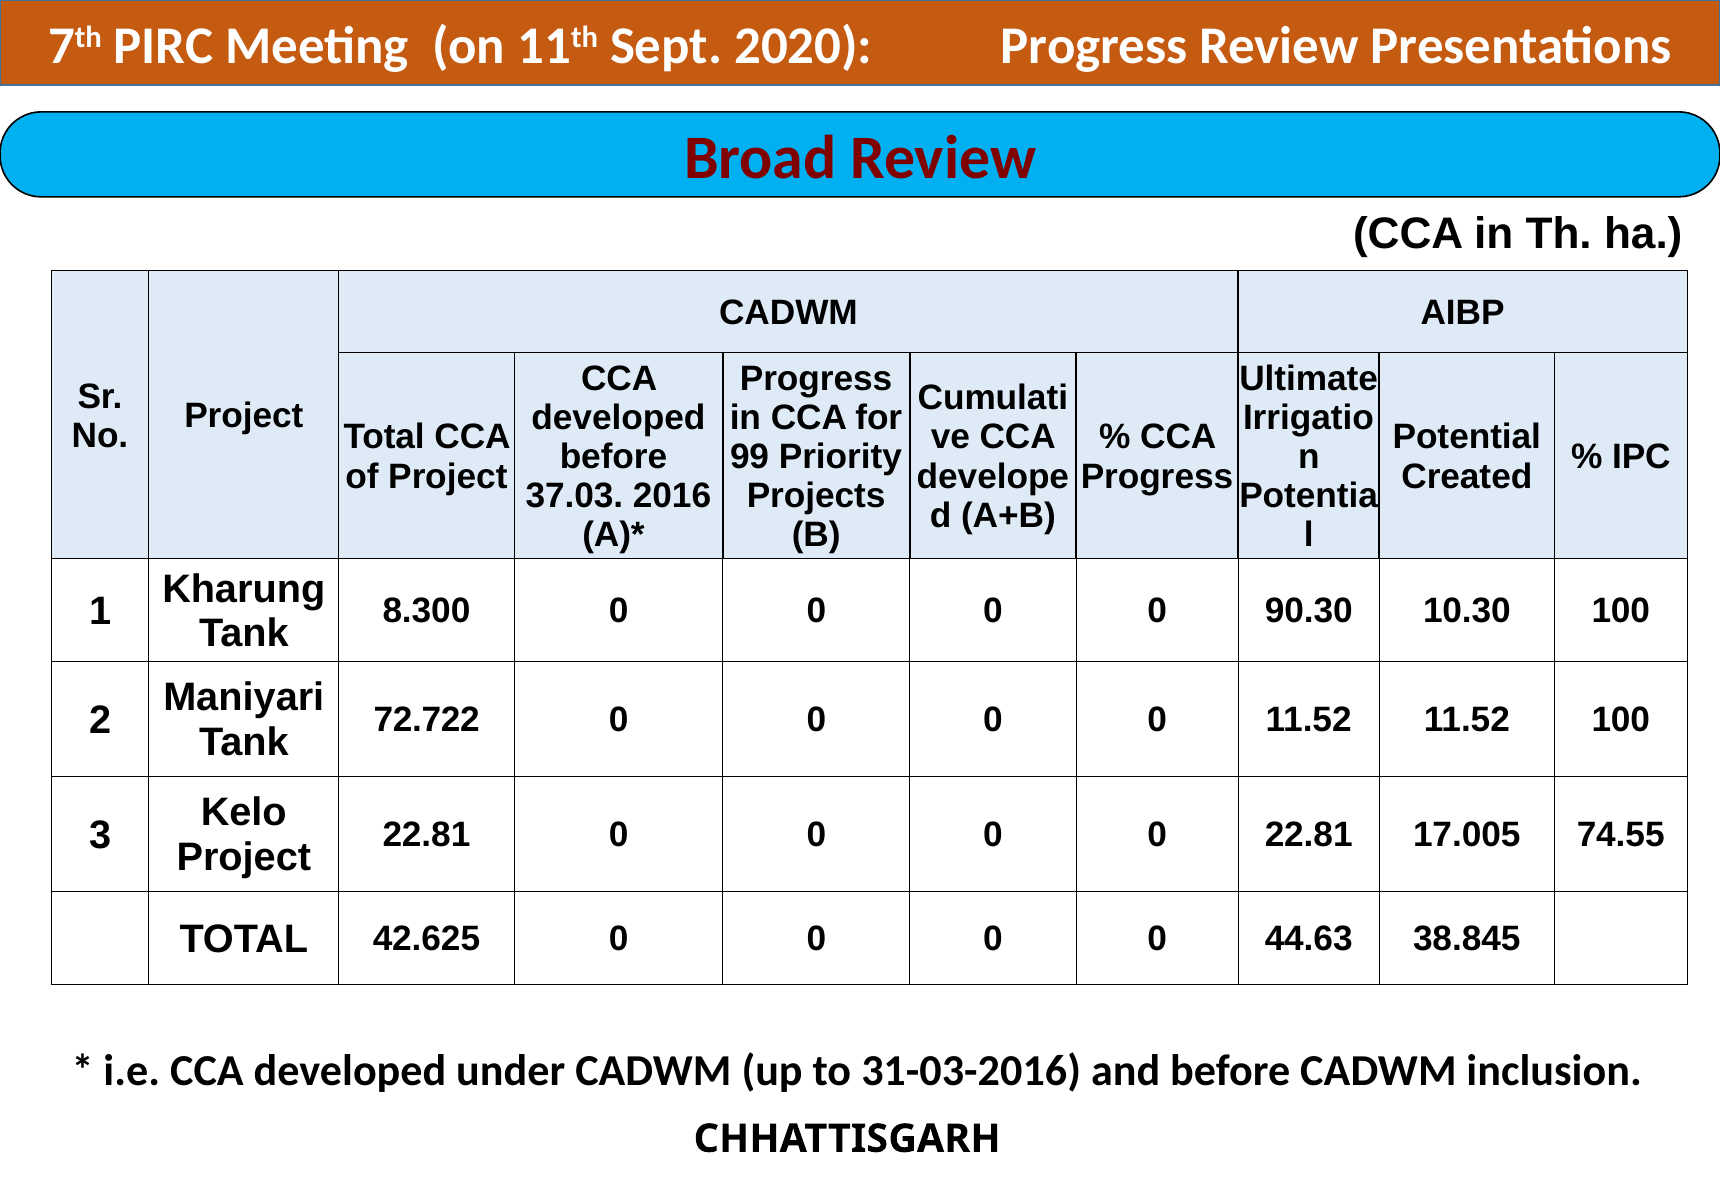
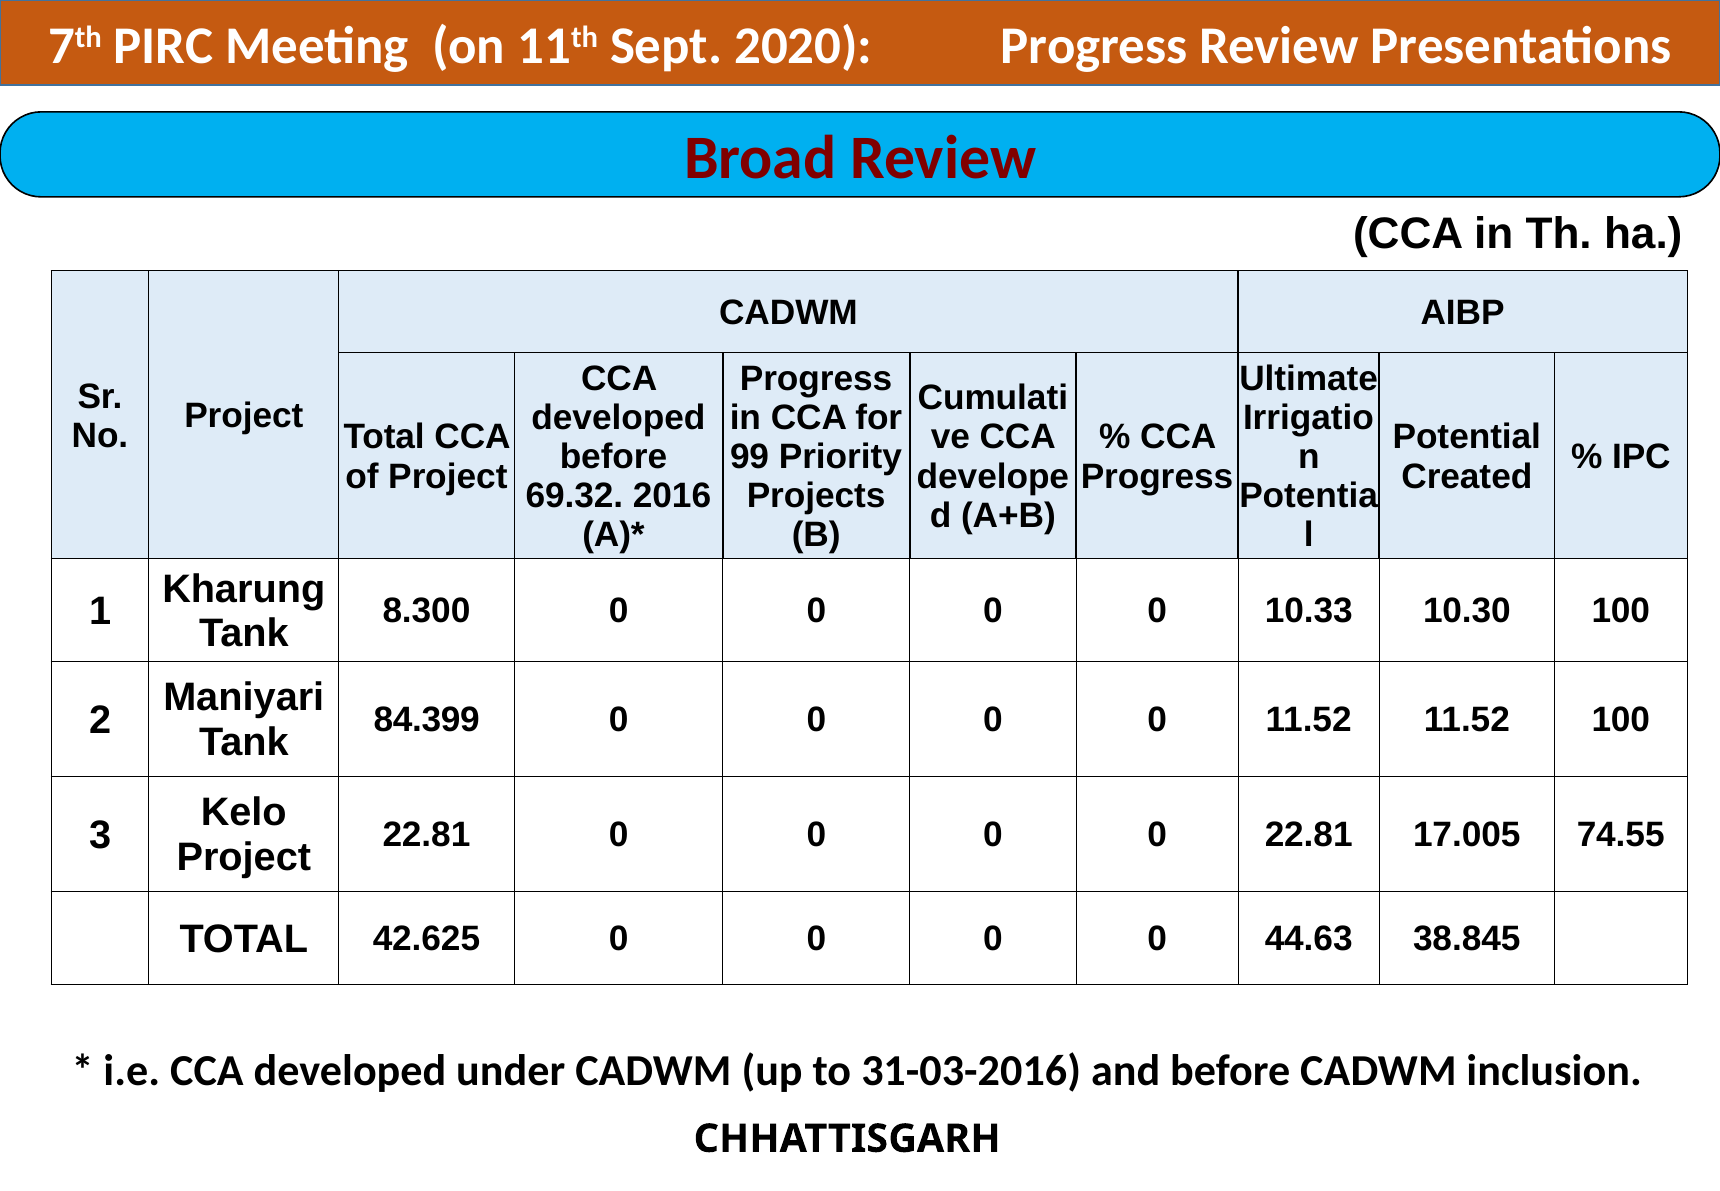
37.03: 37.03 -> 69.32 (574, 496)
90.30: 90.30 -> 10.33 (1309, 611)
72.722: 72.722 -> 84.399 (427, 720)
